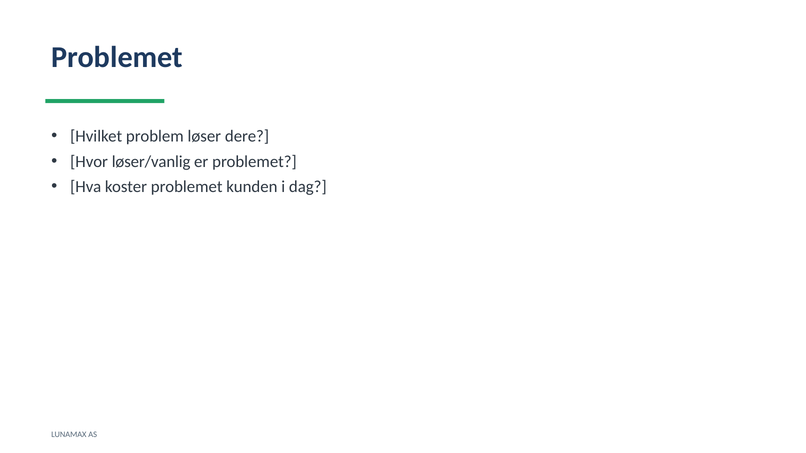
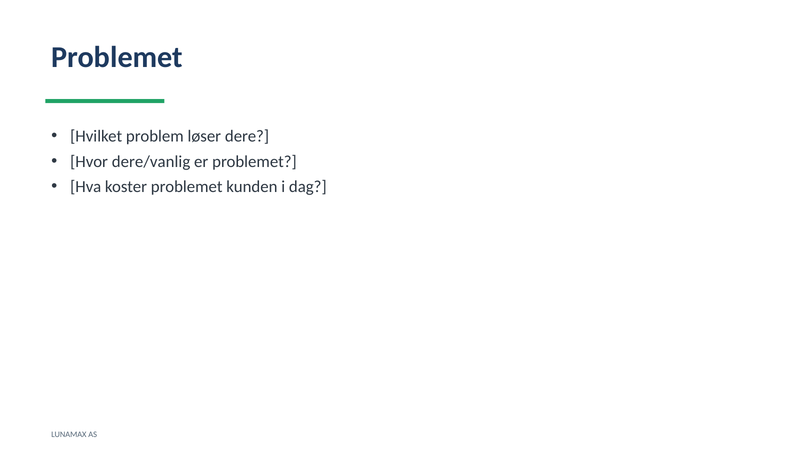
løser/vanlig: løser/vanlig -> dere/vanlig (151, 162)
